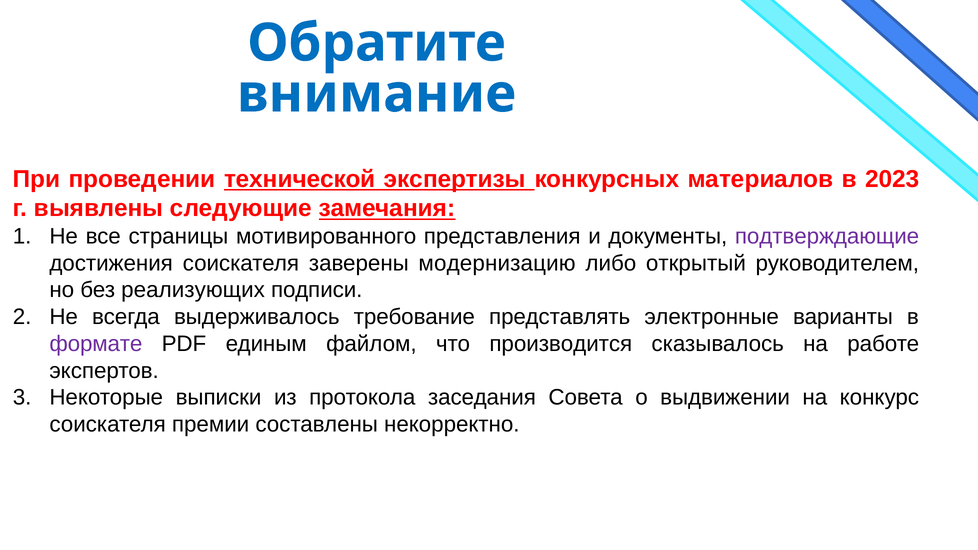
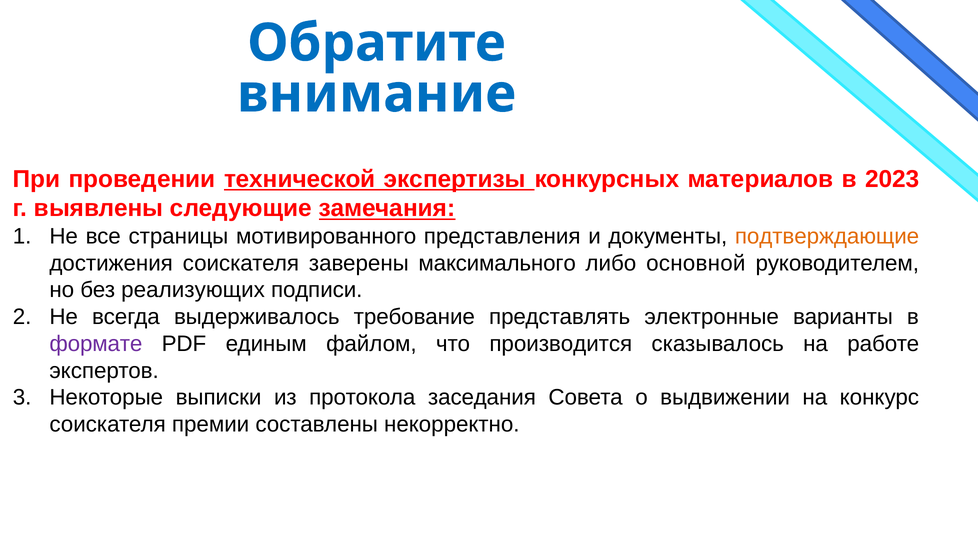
подтверждающие colour: purple -> orange (827, 236)
модернизацию: модернизацию -> максимального (497, 263)
открытый: открытый -> основной (696, 263)
